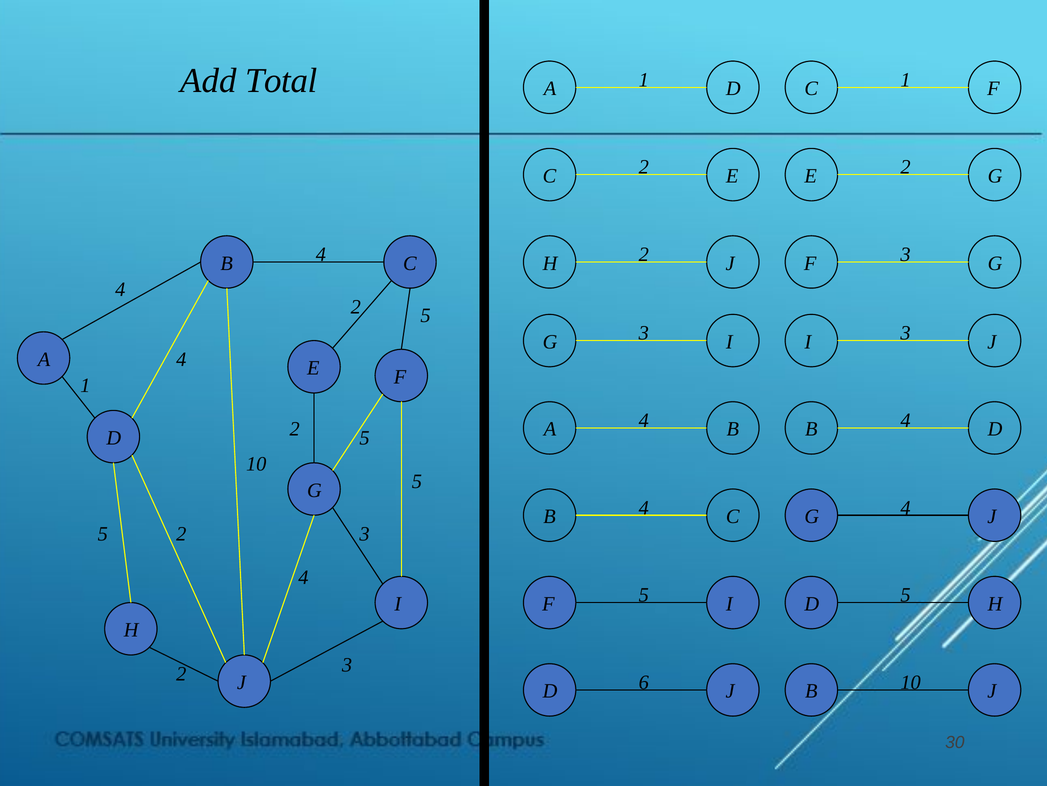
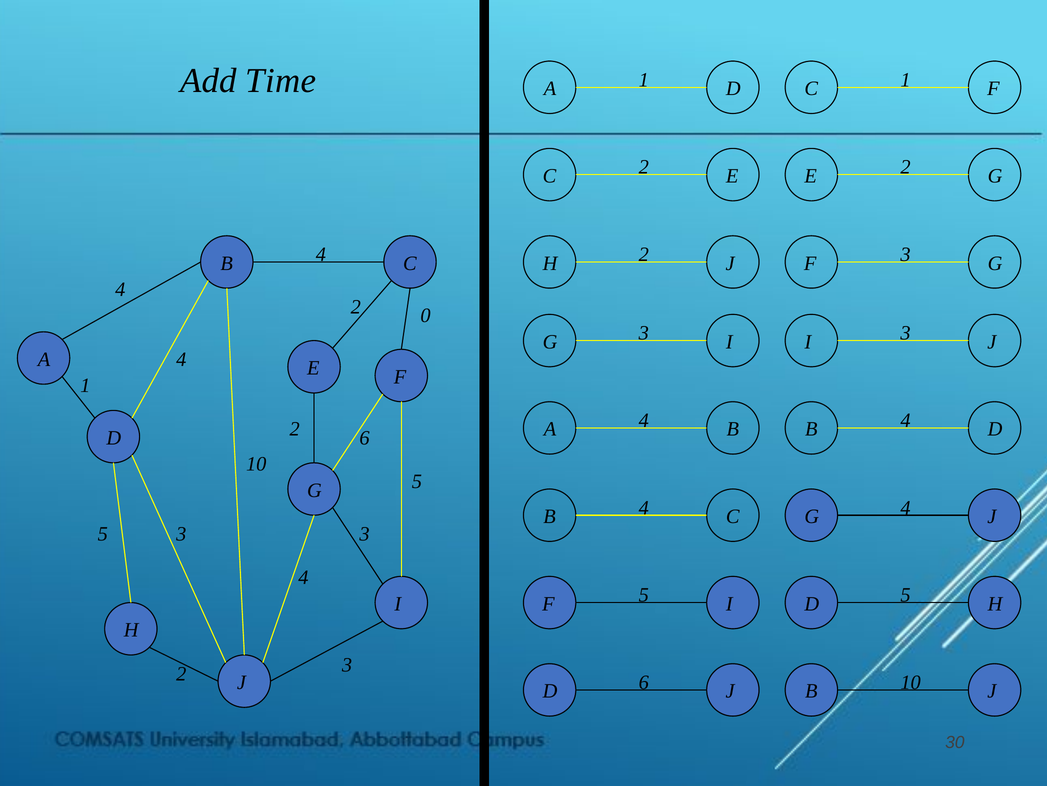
Total: Total -> Time (281, 81)
5: 5 -> 0 (426, 315)
5: 5 -> 6 (365, 438)
2: 2 -> 3 (181, 534)
